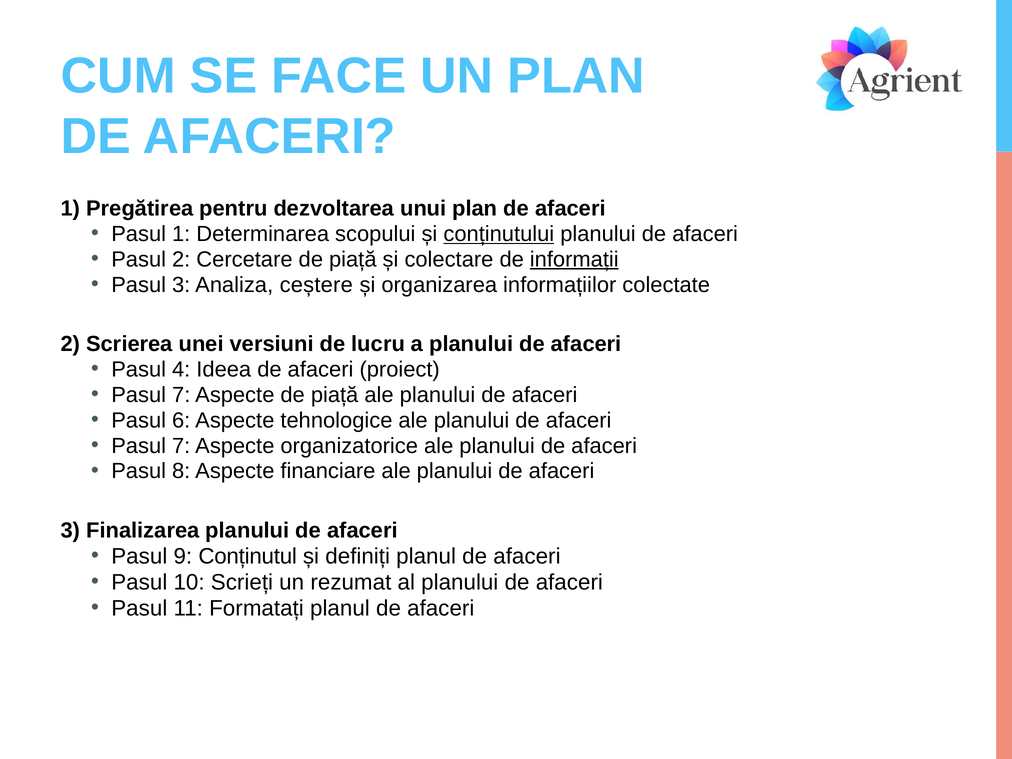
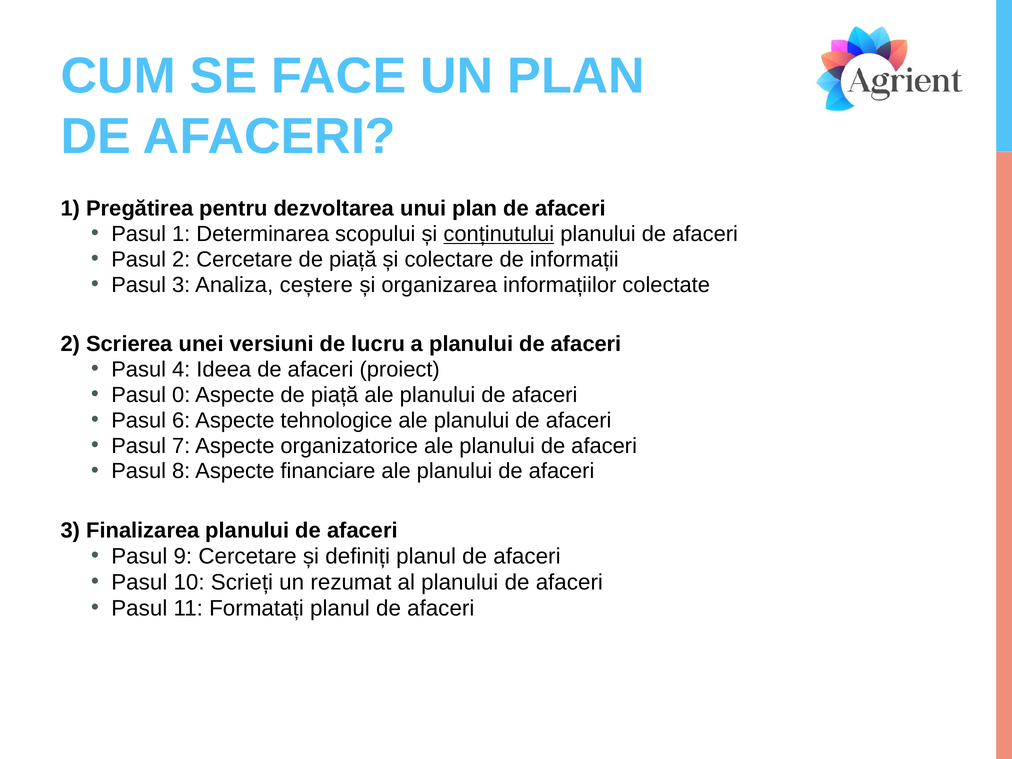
informații underline: present -> none (574, 259)
7: 7 -> 0 (181, 395)
9 Conținutul: Conținutul -> Cercetare (248, 556)
